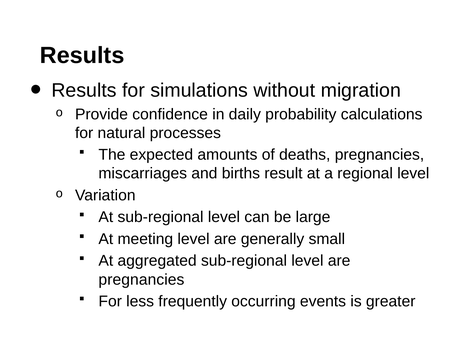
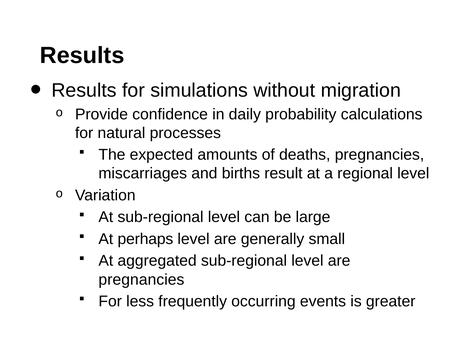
meeting: meeting -> perhaps (145, 239)
